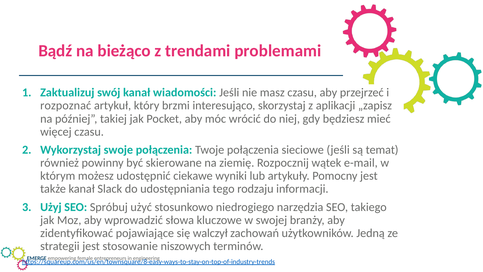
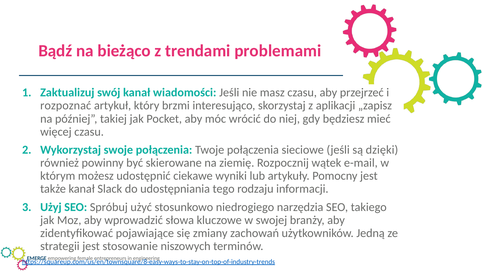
temat: temat -> dzięki (382, 150)
walczył: walczył -> zmiany (210, 233)
